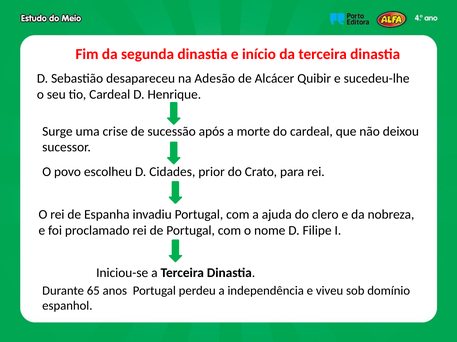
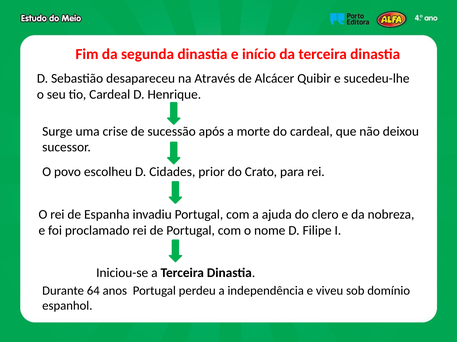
Adesão: Adesão -> Através (215, 79)
65: 65 -> 64 (93, 291)
